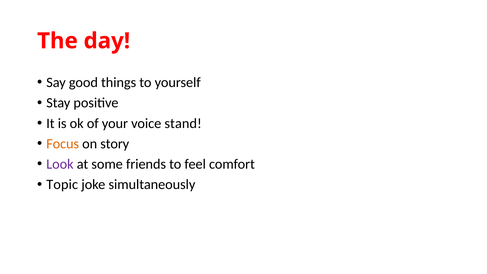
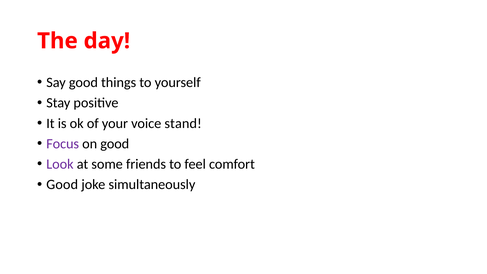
Focus colour: orange -> purple (63, 144)
on story: story -> good (115, 144)
Topic: Topic -> Good (62, 185)
